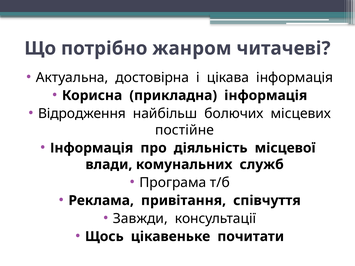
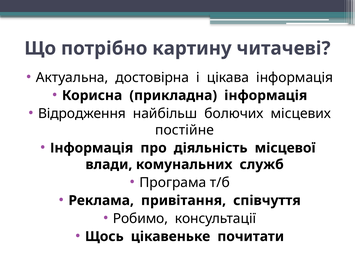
жанром: жанром -> картину (192, 48)
Завжди: Завжди -> Робимо (140, 219)
